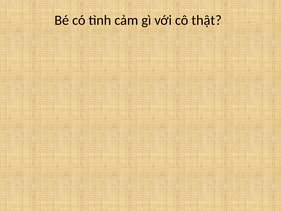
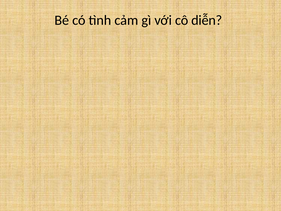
thật: thật -> diễn (207, 20)
